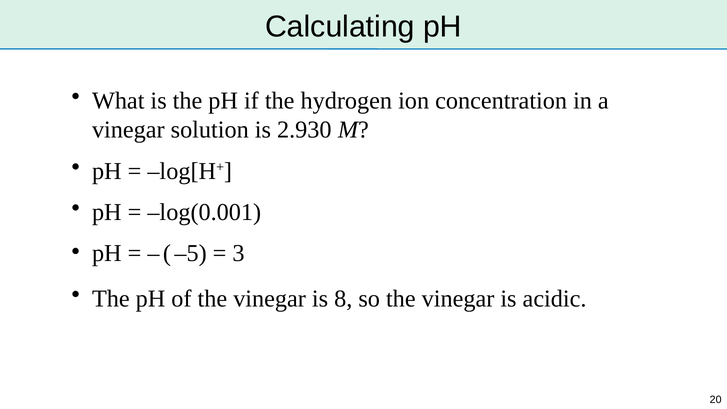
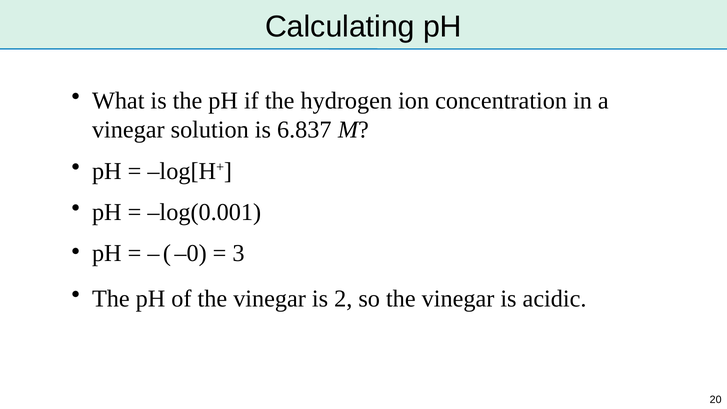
2.930: 2.930 -> 6.837 (304, 130)
–5: –5 -> –0 (191, 253)
8: 8 -> 2 (343, 299)
